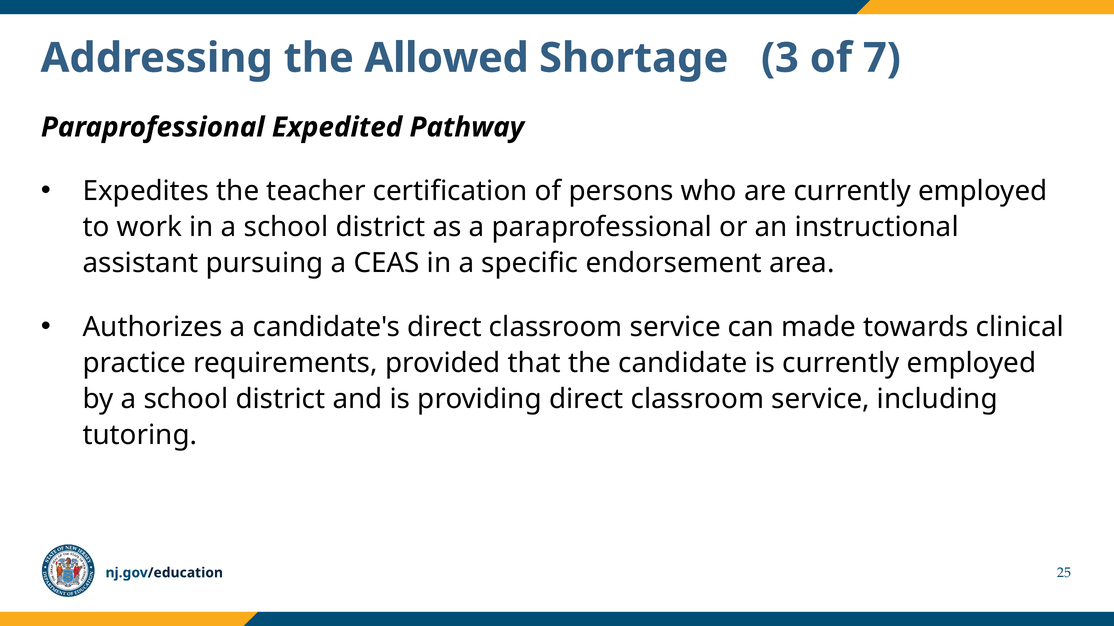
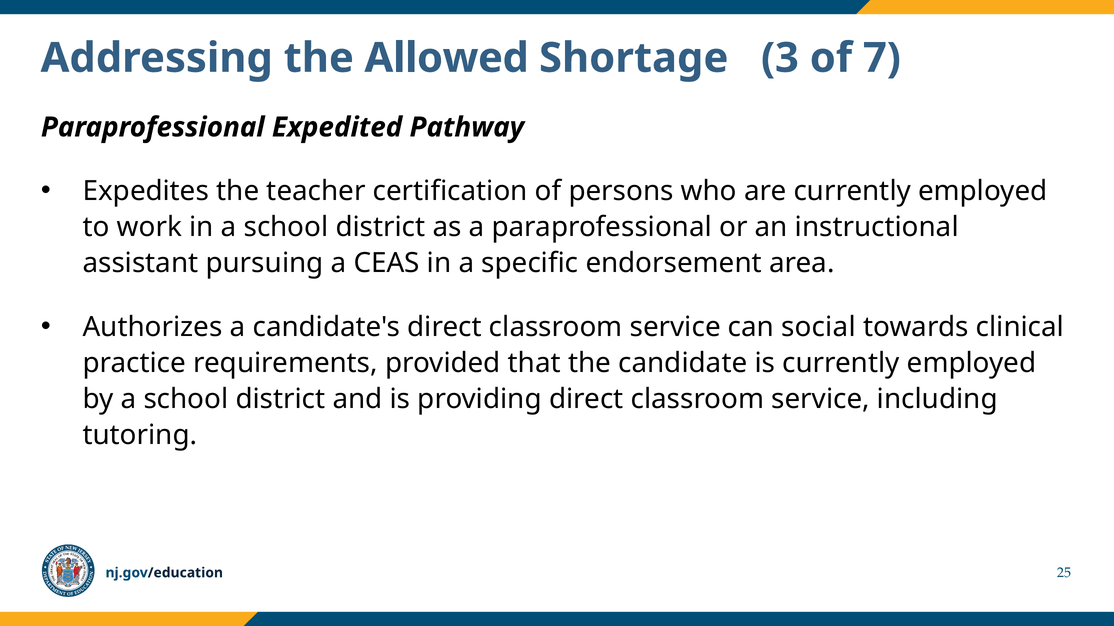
made: made -> social (819, 327)
